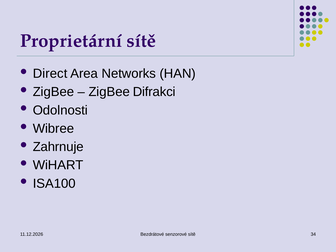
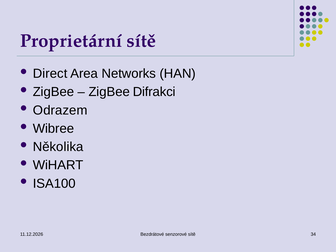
Odolnosti: Odolnosti -> Odrazem (60, 110)
Zahrnuje: Zahrnuje -> Několika (58, 147)
